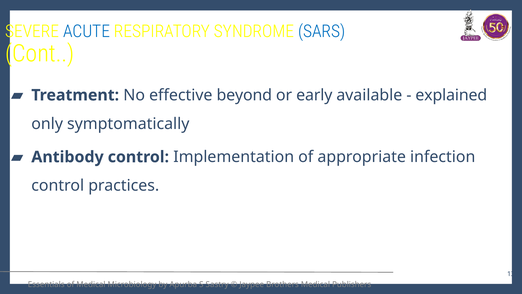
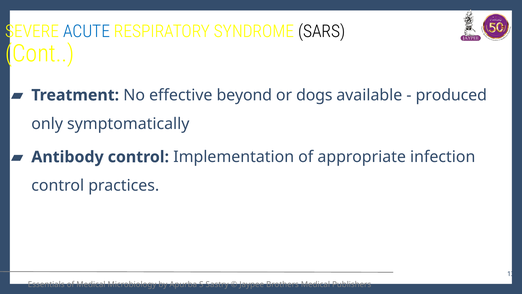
SARS colour: blue -> black (322, 31)
early: early -> dogs (314, 95)
explained: explained -> produced (451, 95)
